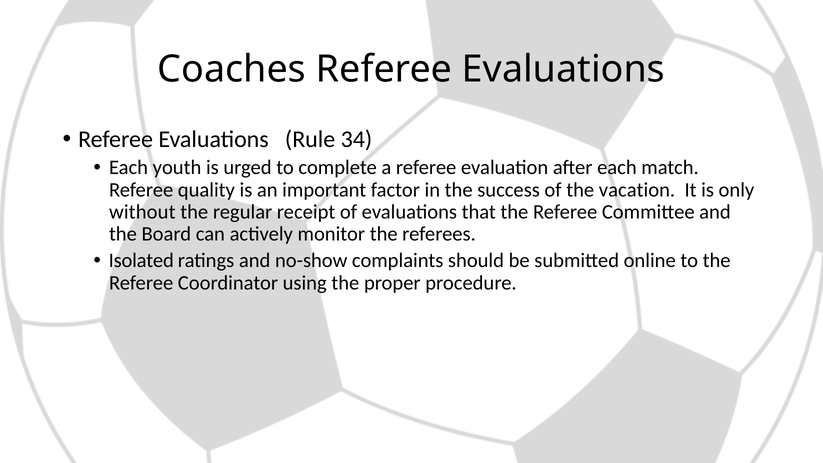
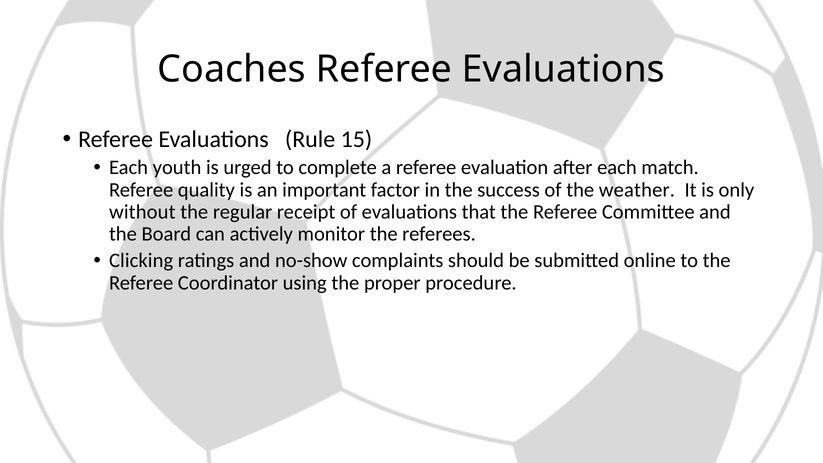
34: 34 -> 15 (356, 139)
vacation: vacation -> weather (637, 190)
Isolated: Isolated -> Clicking (141, 261)
